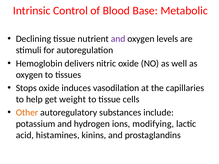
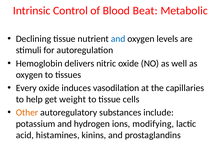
Base: Base -> Beat (145, 11)
and colour: purple -> blue (118, 39)
Stops: Stops -> Every (26, 88)
